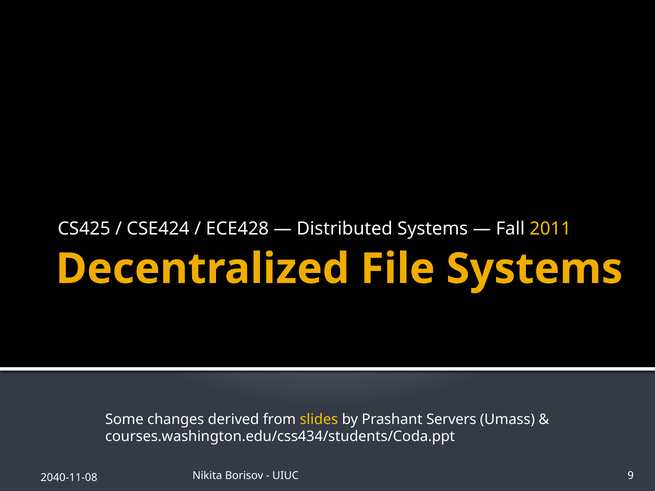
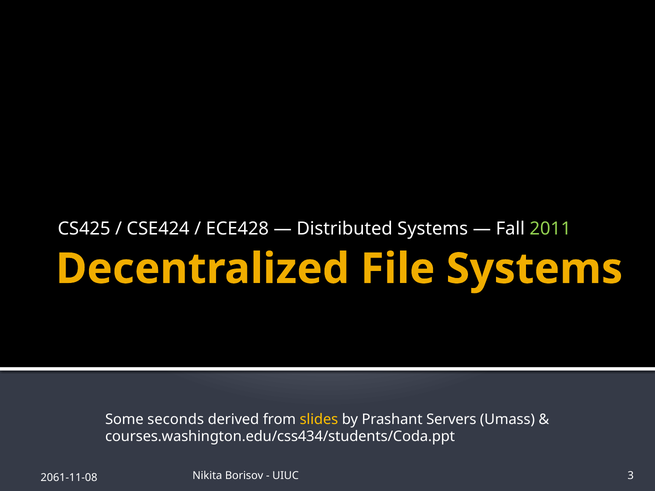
2011 colour: yellow -> light green (550, 229)
changes: changes -> seconds (176, 419)
9: 9 -> 3 (631, 476)
2040-11-08: 2040-11-08 -> 2061-11-08 (69, 478)
